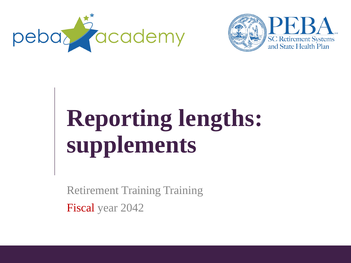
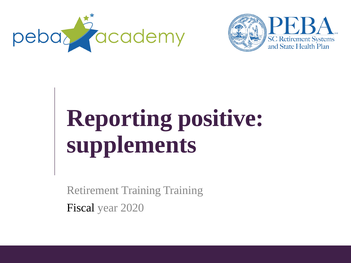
lengths: lengths -> positive (221, 118)
Fiscal colour: red -> black (81, 208)
2042: 2042 -> 2020 (132, 208)
